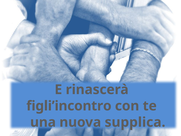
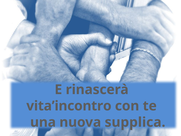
figli’incontro: figli’incontro -> vita’incontro (69, 106)
